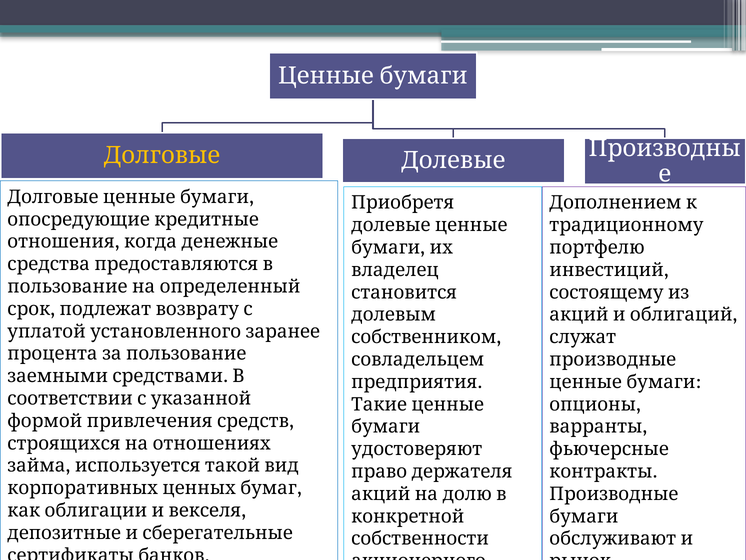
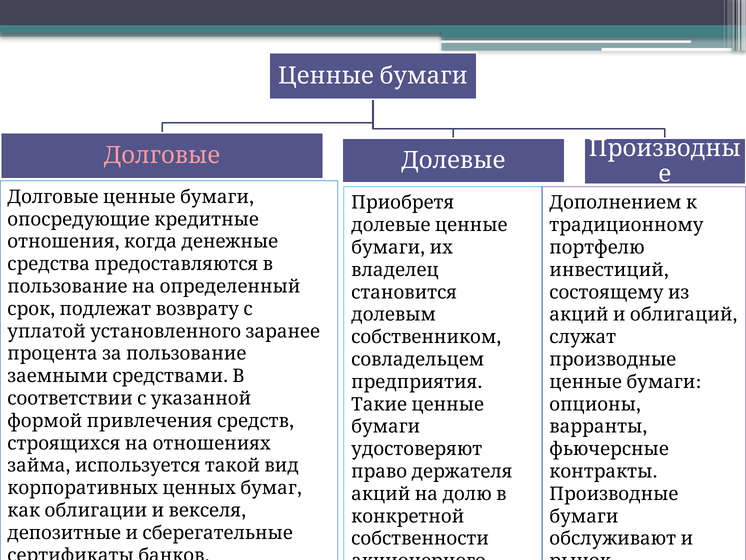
Долговые colour: yellow -> pink (162, 155)
